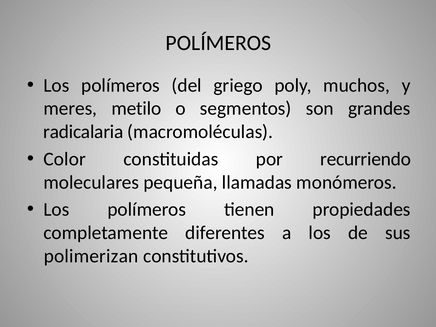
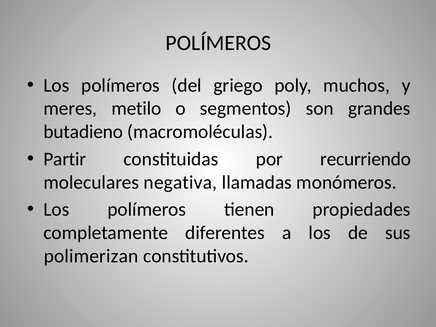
radicalaria: radicalaria -> butadieno (83, 132)
Color: Color -> Partir (65, 159)
pequeña: pequeña -> negativa (180, 182)
